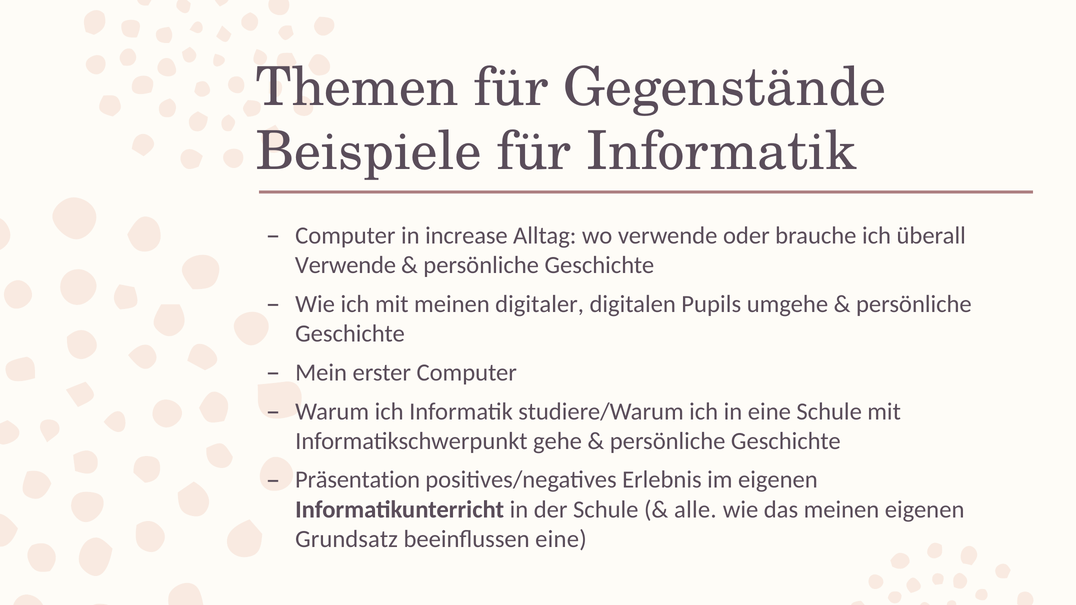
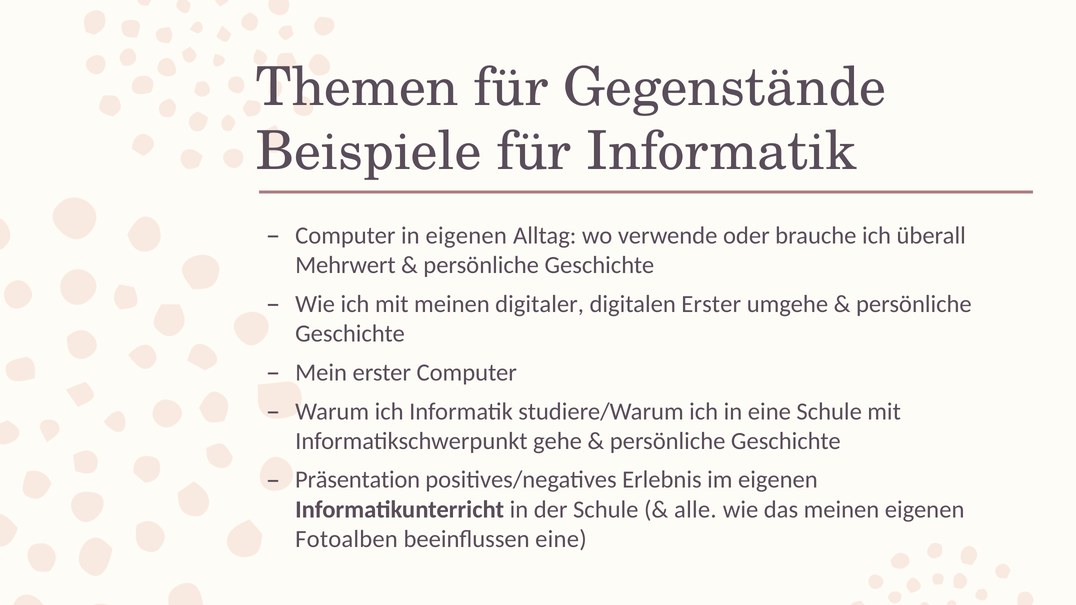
in increase: increase -> eigenen (466, 236)
Verwende: Verwende -> Mehrwert (345, 265)
digitalen Pupils: Pupils -> Erster (711, 304)
Grundsatz: Grundsatz -> Fotoalben (346, 539)
